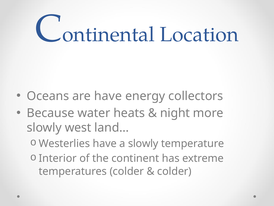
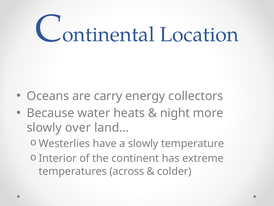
are have: have -> carry (108, 96)
west: west -> over (78, 127)
temperatures colder: colder -> across (127, 171)
